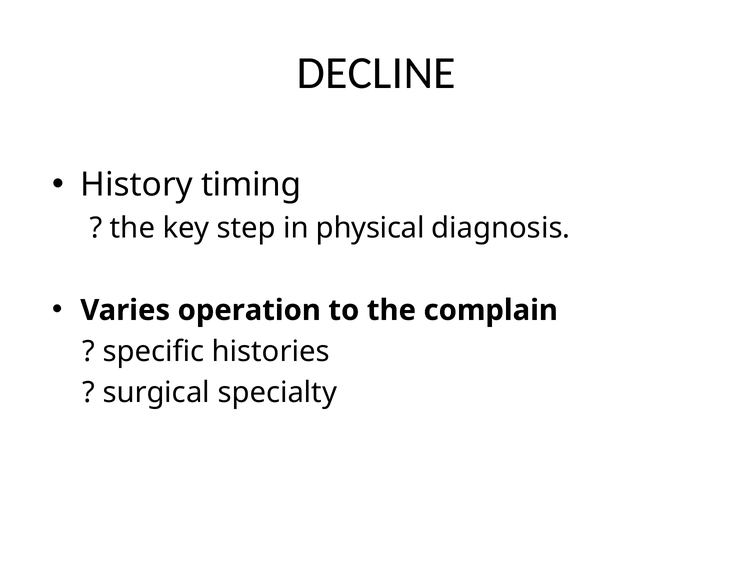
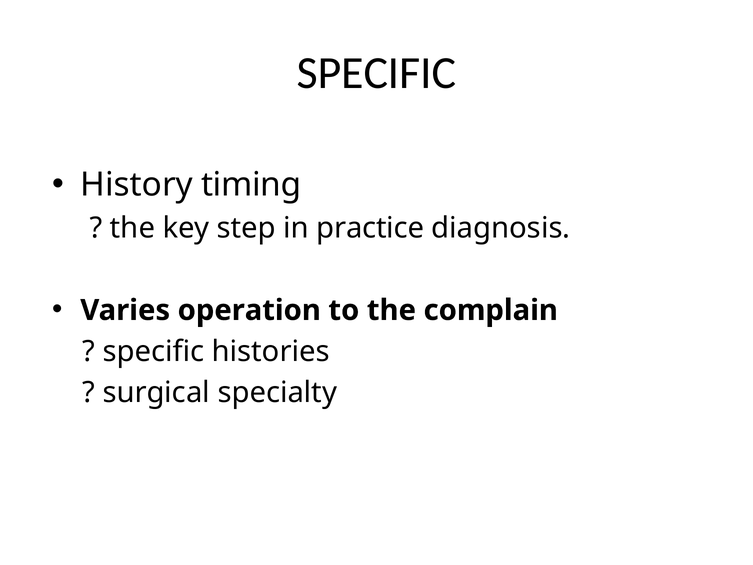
DECLINE: DECLINE -> SPECIFIC (376, 73)
physical: physical -> practice (370, 228)
